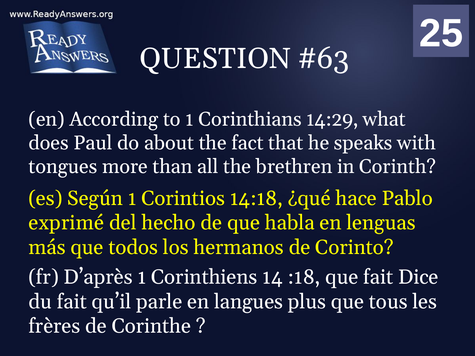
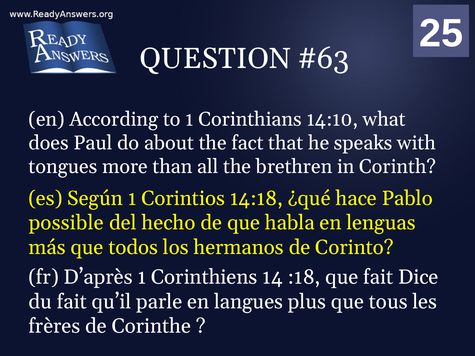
14:29: 14:29 -> 14:10 (332, 119)
exprimé: exprimé -> possible (66, 223)
